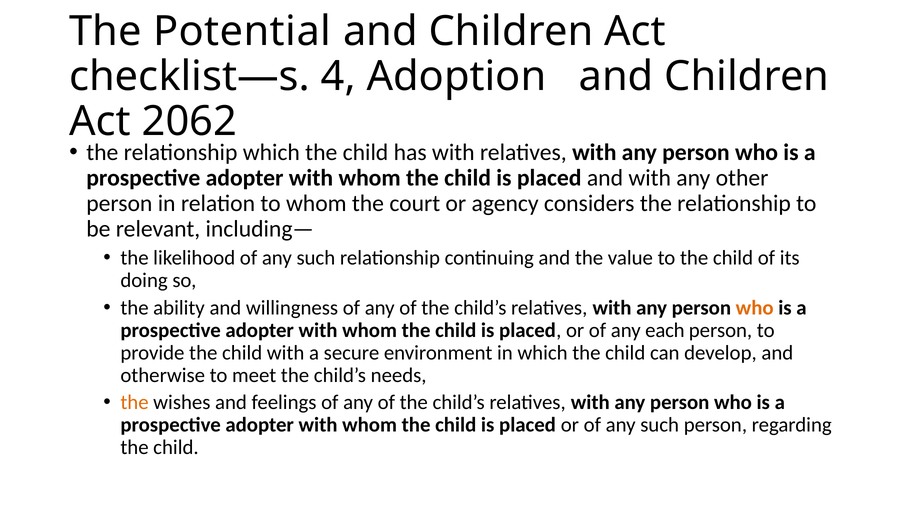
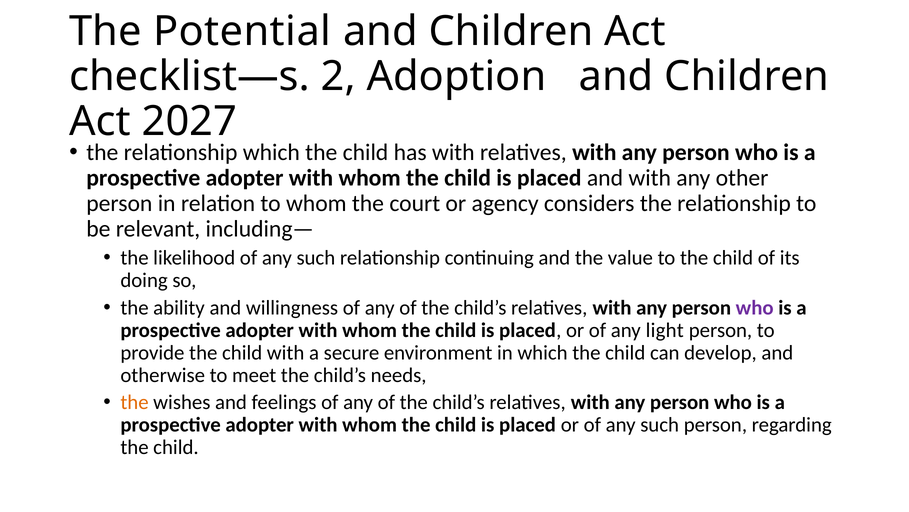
4: 4 -> 2 (338, 76)
2062: 2062 -> 2027 (189, 121)
who colour: orange -> purple (755, 307)
each: each -> light (665, 330)
